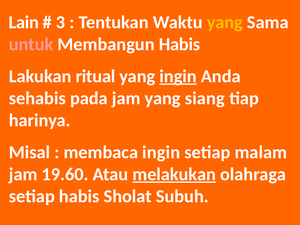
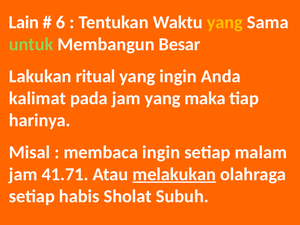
3: 3 -> 6 (61, 22)
untuk colour: pink -> light green (31, 44)
Membangun Habis: Habis -> Besar (180, 44)
ingin underline: present -> none (178, 76)
sehabis: sehabis -> kalimat (37, 98)
siang: siang -> maka (205, 98)
19.60: 19.60 -> 41.71 (65, 174)
